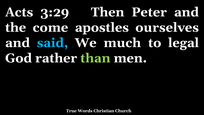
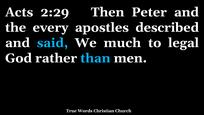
3:29: 3:29 -> 2:29 (55, 12)
come: come -> every (51, 27)
ourselves: ourselves -> described (167, 27)
than colour: light green -> light blue (95, 58)
